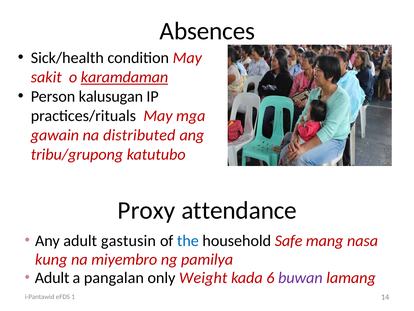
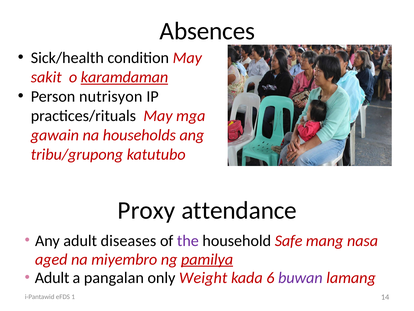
kalusugan: kalusugan -> nutrisyon (111, 96)
distributed: distributed -> households (139, 135)
gastusin: gastusin -> diseases (128, 240)
the colour: blue -> purple (188, 240)
kung: kung -> aged (51, 259)
pamilya underline: none -> present (207, 259)
